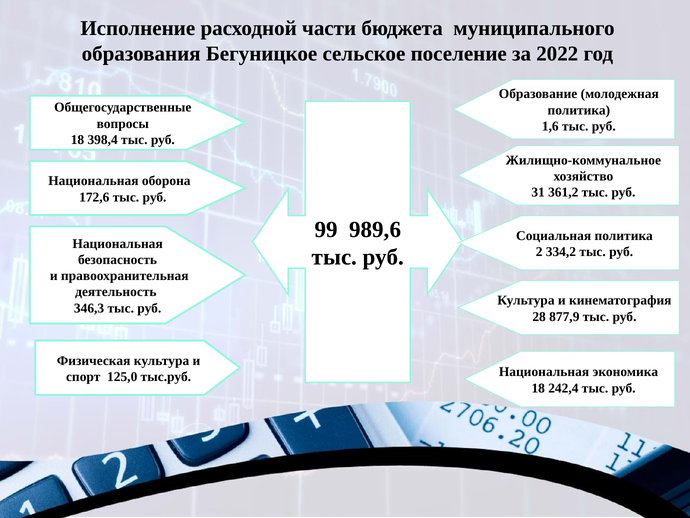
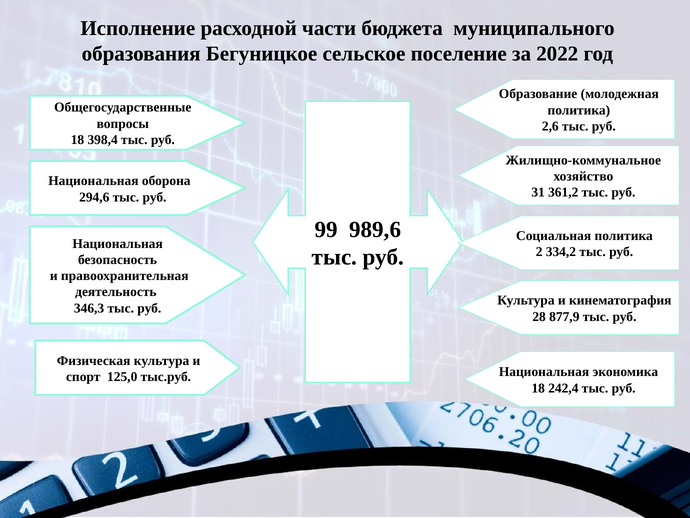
1,6: 1,6 -> 2,6 (550, 126)
172,6: 172,6 -> 294,6 (94, 197)
